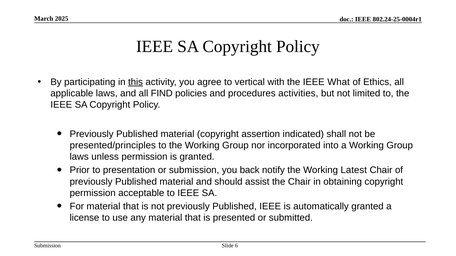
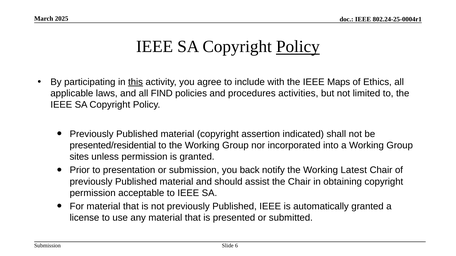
Policy underline: none -> present (298, 47)
vertical: vertical -> include (250, 82)
What: What -> Maps (339, 82)
presented/principles: presented/principles -> presented/residential (113, 146)
laws: laws -> sites (79, 157)
